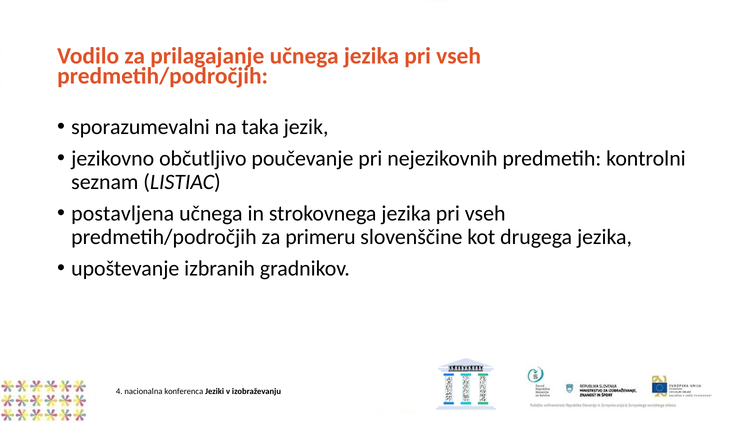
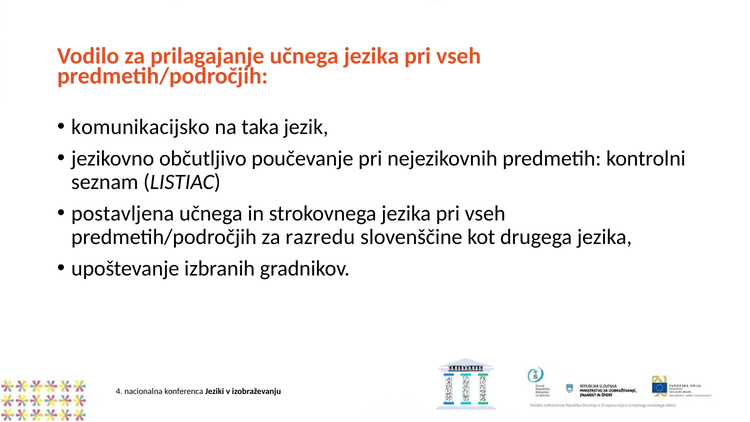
sporazumevalni: sporazumevalni -> komunikacijsko (140, 127)
primeru: primeru -> razredu (320, 237)
